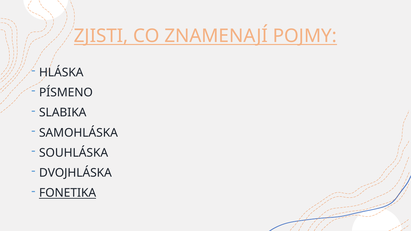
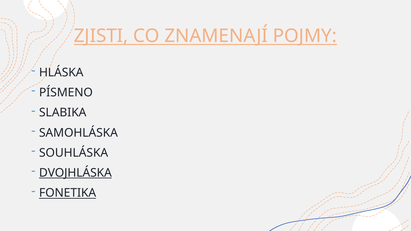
DVOJHLÁSKA underline: none -> present (75, 173)
